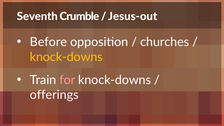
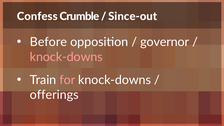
Seventh: Seventh -> Confess (37, 16)
Jesus-out: Jesus-out -> Since-out (133, 16)
churches: churches -> governor (165, 42)
knock-downs colour: yellow -> pink (66, 57)
